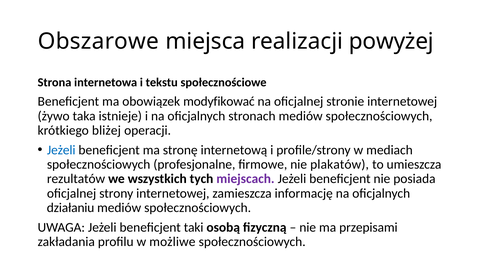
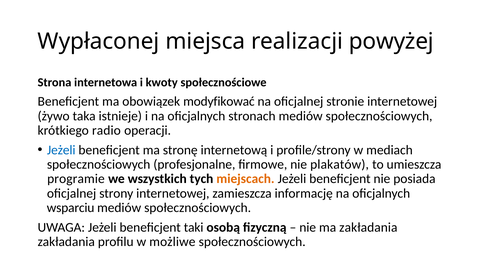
Obszarowe: Obszarowe -> Wypłaconej (99, 41)
tekstu: tekstu -> kwoty (162, 82)
bliżej: bliżej -> radio (106, 130)
rezultatów: rezultatów -> programie (76, 179)
miejscach colour: purple -> orange (245, 179)
działaniu: działaniu -> wsparciu (71, 208)
ma przepisami: przepisami -> zakładania (368, 227)
